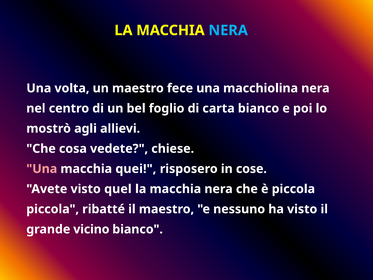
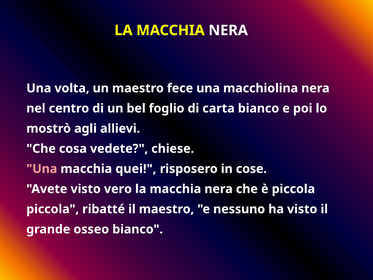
NERA colour: light blue -> white (228, 30)
quel: quel -> vero (118, 189)
vicino: vicino -> osseo (91, 229)
